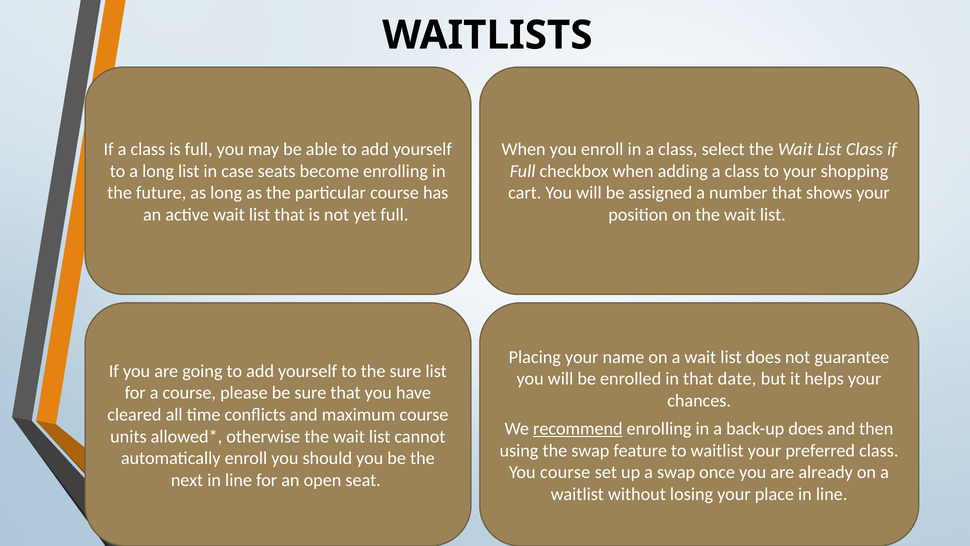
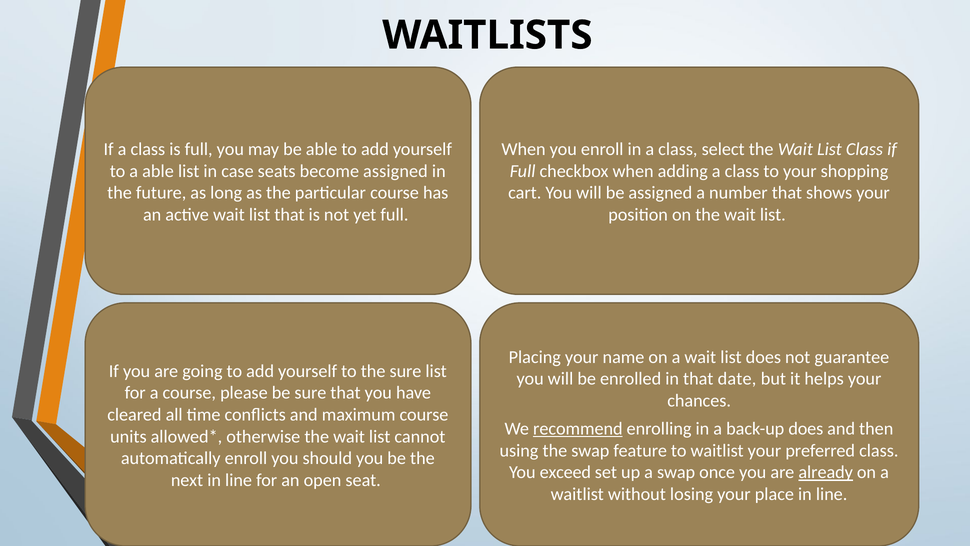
a long: long -> able (158, 171)
become enrolling: enrolling -> assigned (395, 171)
You course: course -> exceed (565, 472)
already underline: none -> present (826, 472)
